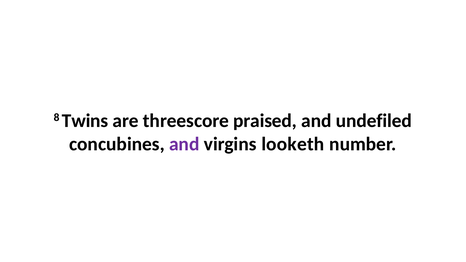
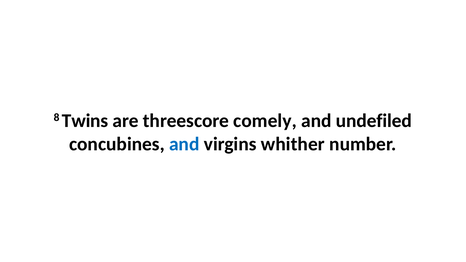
praised: praised -> comely (265, 121)
and colour: purple -> blue (184, 144)
looketh: looketh -> whither (293, 144)
